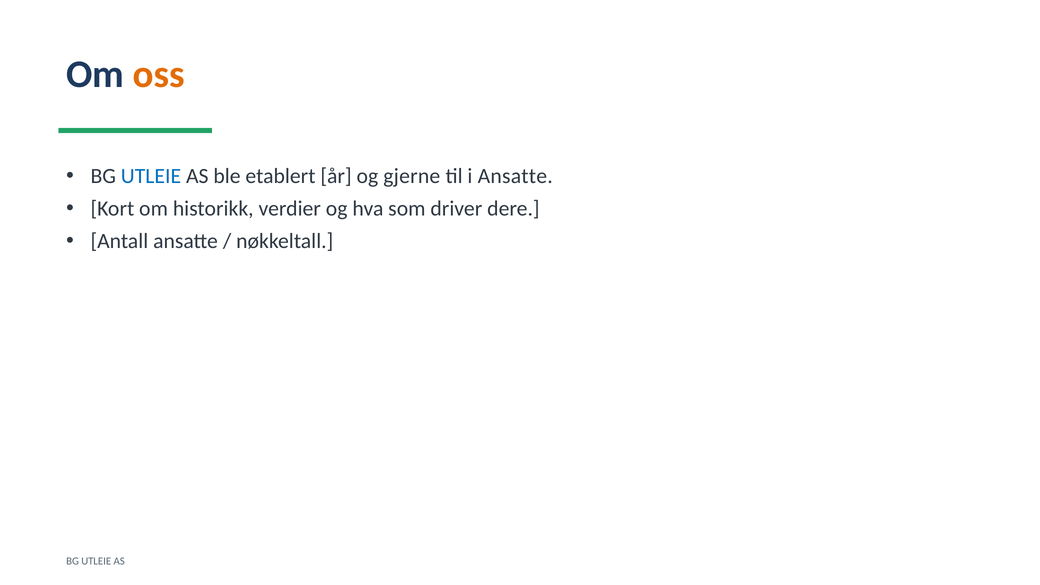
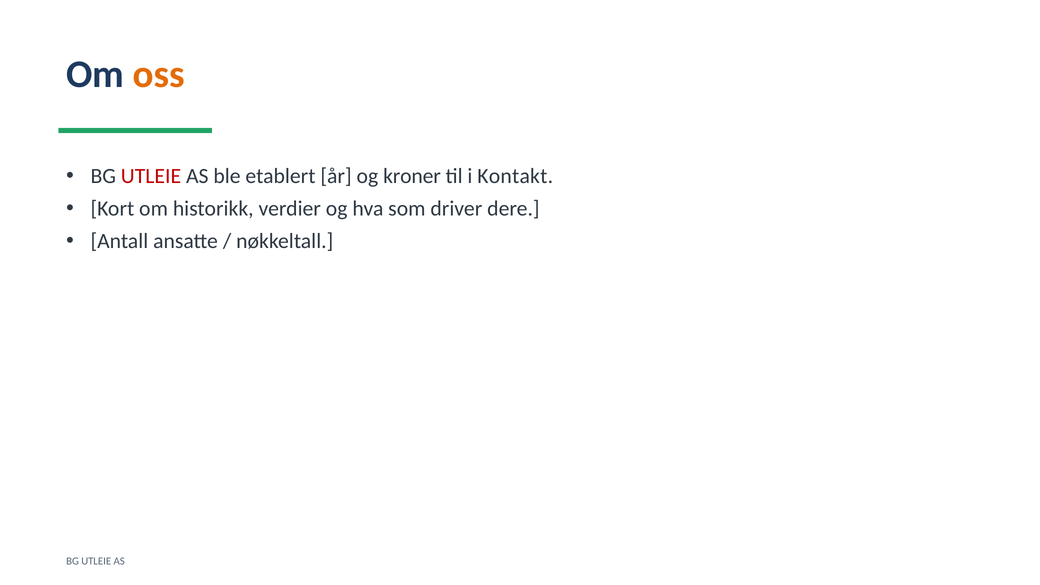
UTLEIE colour: blue -> red (151, 176)
gjerne: gjerne -> kroner (412, 176)
i Ansatte: Ansatte -> Kontakt (515, 176)
